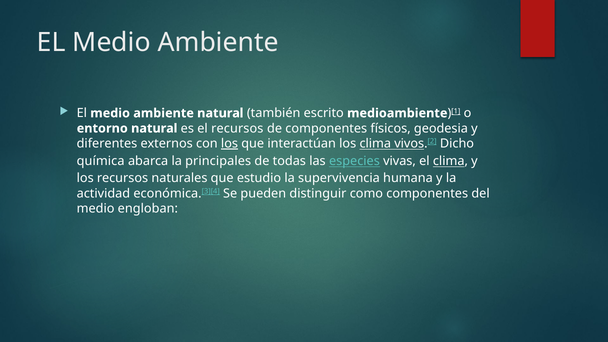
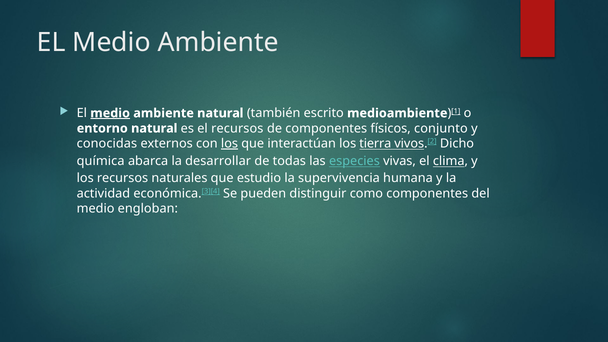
medio underline: none -> present (110, 113)
geodesia: geodesia -> conjunto (441, 128)
diferentes: diferentes -> conocidas (107, 144)
los clima: clima -> tierra (375, 144)
principales: principales -> desarrollar (218, 161)
